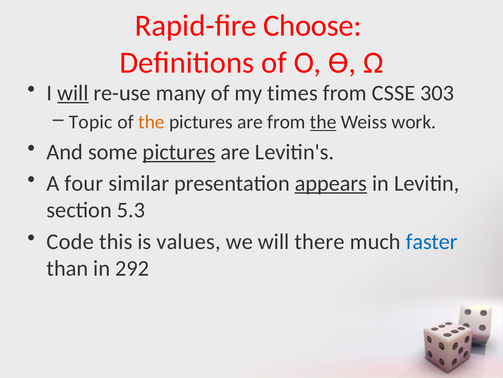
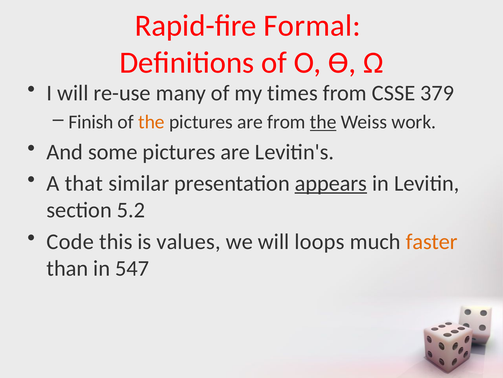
Choose: Choose -> Formal (312, 26)
will underline: present -> none (73, 93)
303: 303 -> 379 (437, 93)
Topic: Topic -> Finish (91, 122)
pictures underline: present -> none (179, 152)
four: four -> that (84, 183)
5.3: 5.3 -> 5.2 (131, 210)
there: there -> loops (320, 241)
faster colour: blue -> orange (432, 241)
292: 292 -> 547 (132, 268)
